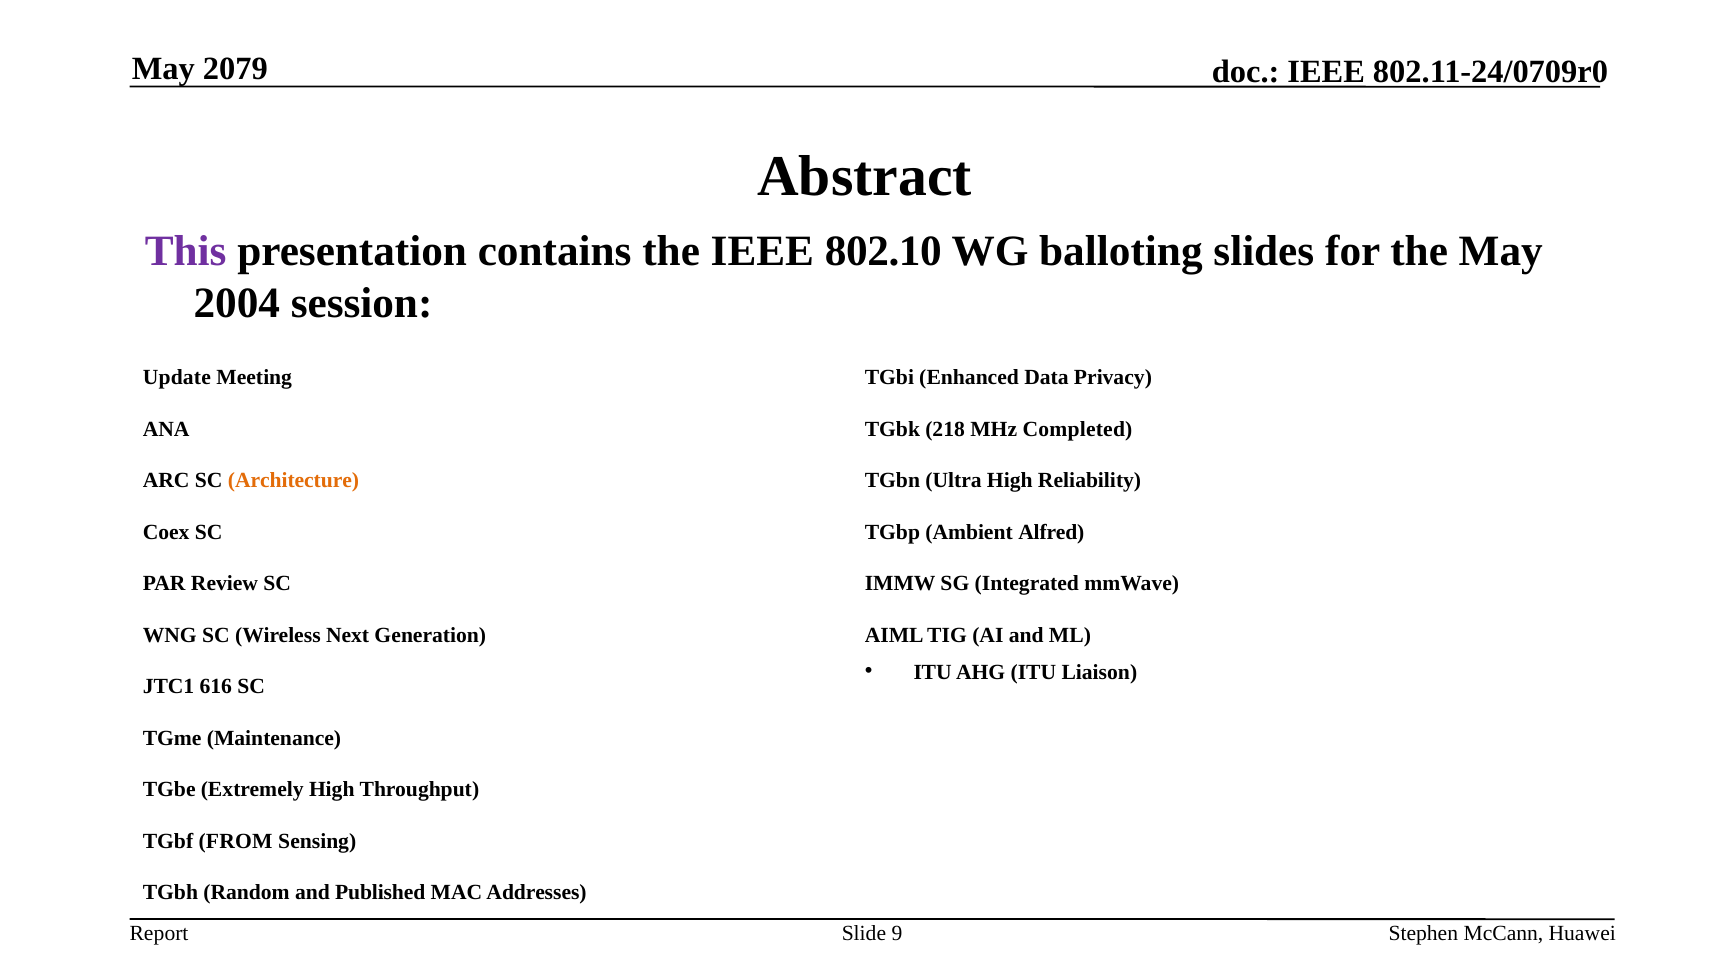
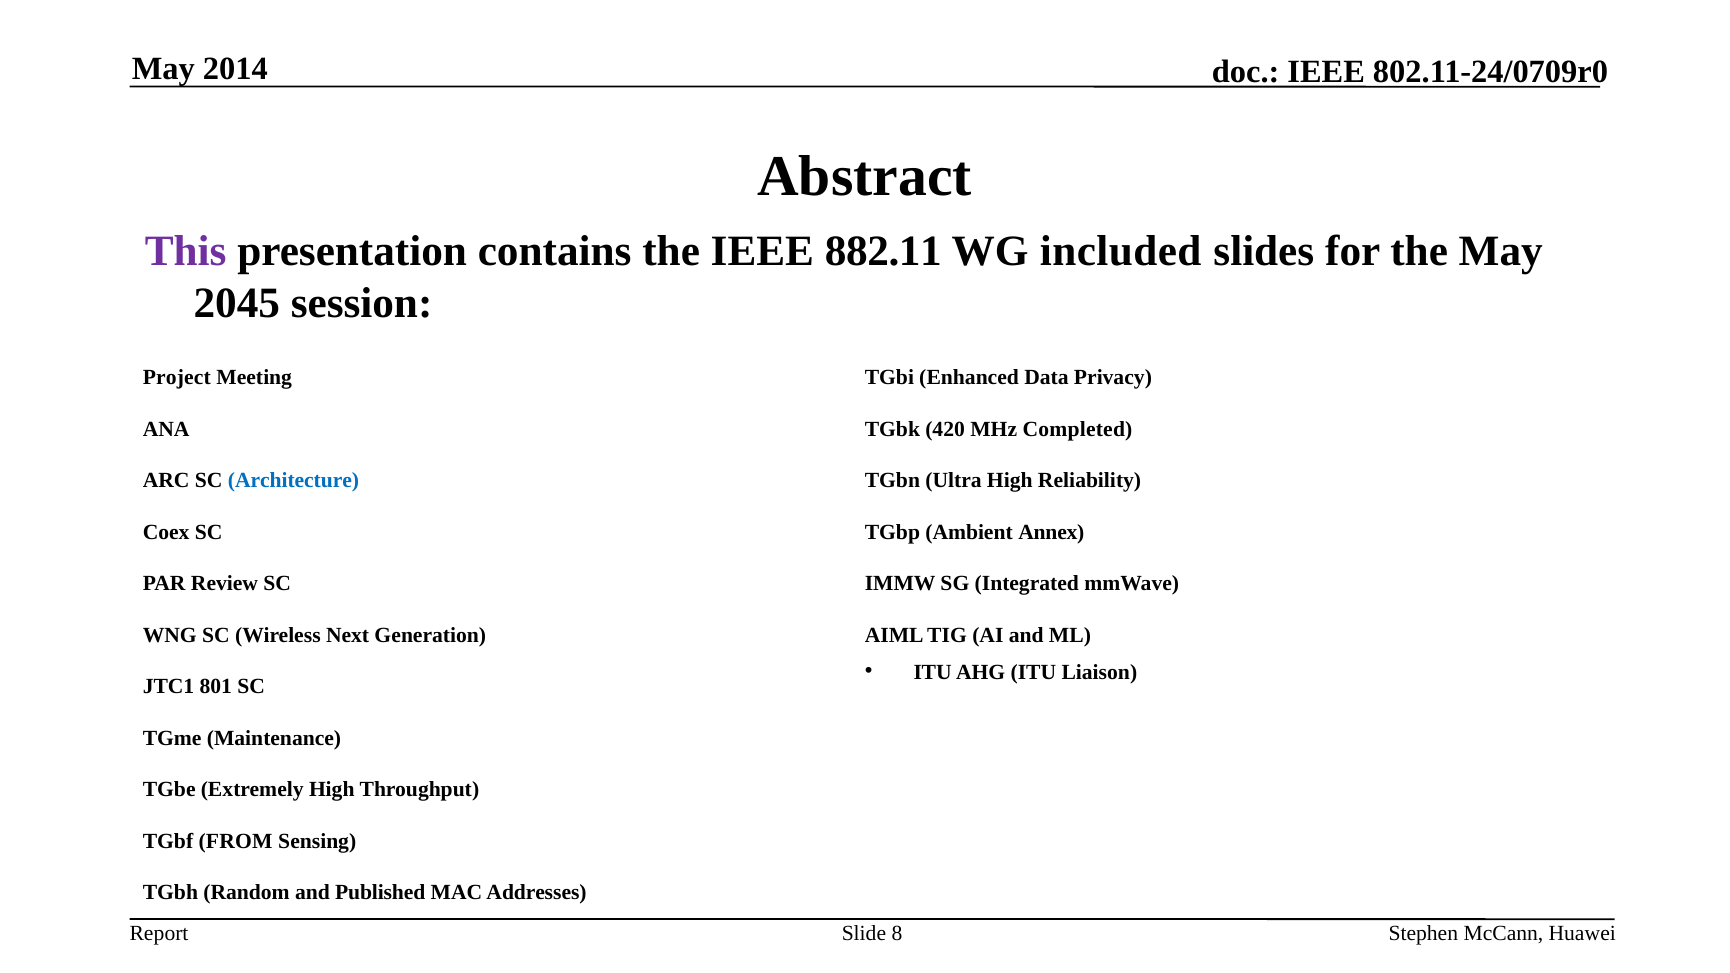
2079: 2079 -> 2014 (235, 69)
802.10: 802.10 -> 882.11 (883, 252)
balloting: balloting -> included (1121, 252)
2004: 2004 -> 2045 (237, 304)
Update: Update -> Project (177, 378)
218: 218 -> 420 (945, 429)
Architecture colour: orange -> blue (293, 481)
Alfred: Alfred -> Annex (1051, 532)
616: 616 -> 801 (216, 687)
9: 9 -> 8 (897, 933)
